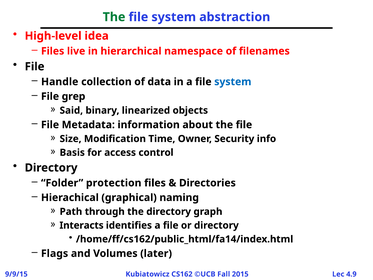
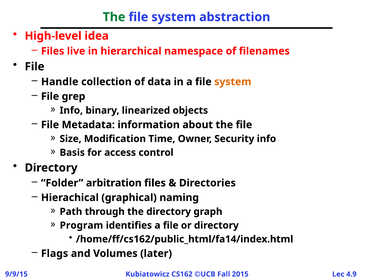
system colour: blue -> orange (233, 82)
Said: Said -> Info (71, 110)
protection: protection -> arbitration (114, 183)
Interacts: Interacts -> Program (81, 225)
